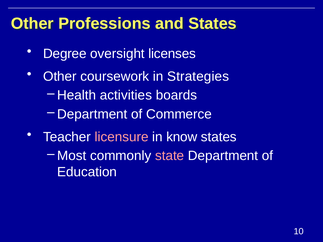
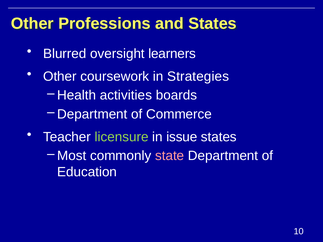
Degree: Degree -> Blurred (65, 54)
licenses: licenses -> learners (172, 54)
licensure colour: pink -> light green (122, 137)
know: know -> issue (182, 137)
